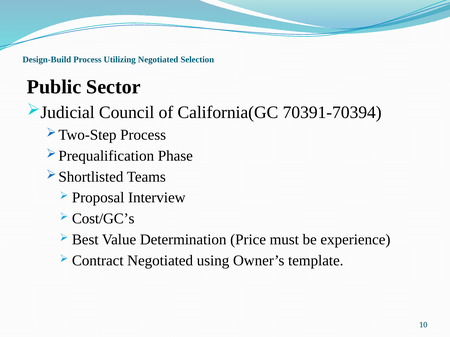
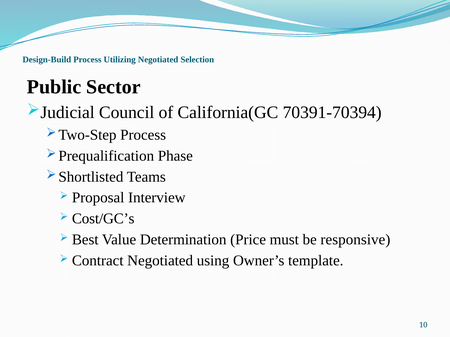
experience: experience -> responsive (355, 240)
